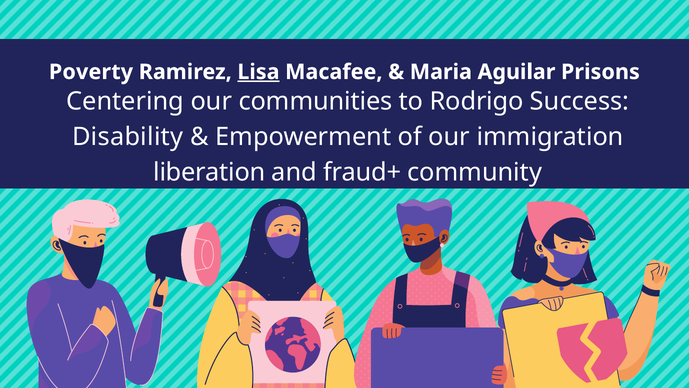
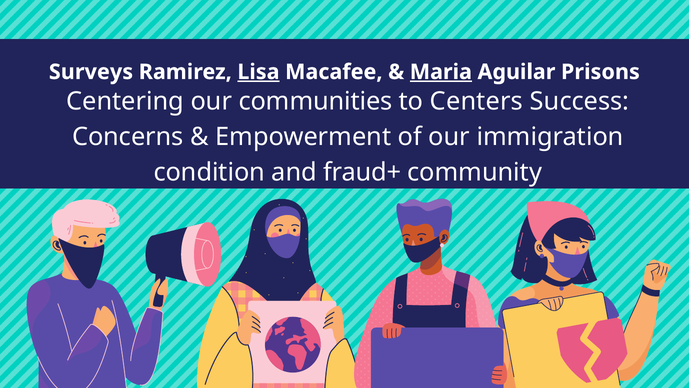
Poverty: Poverty -> Surveys (91, 72)
Maria underline: none -> present (441, 72)
Rodrigo: Rodrigo -> Centers (476, 101)
Disability: Disability -> Concerns (128, 137)
liberation: liberation -> condition (209, 172)
